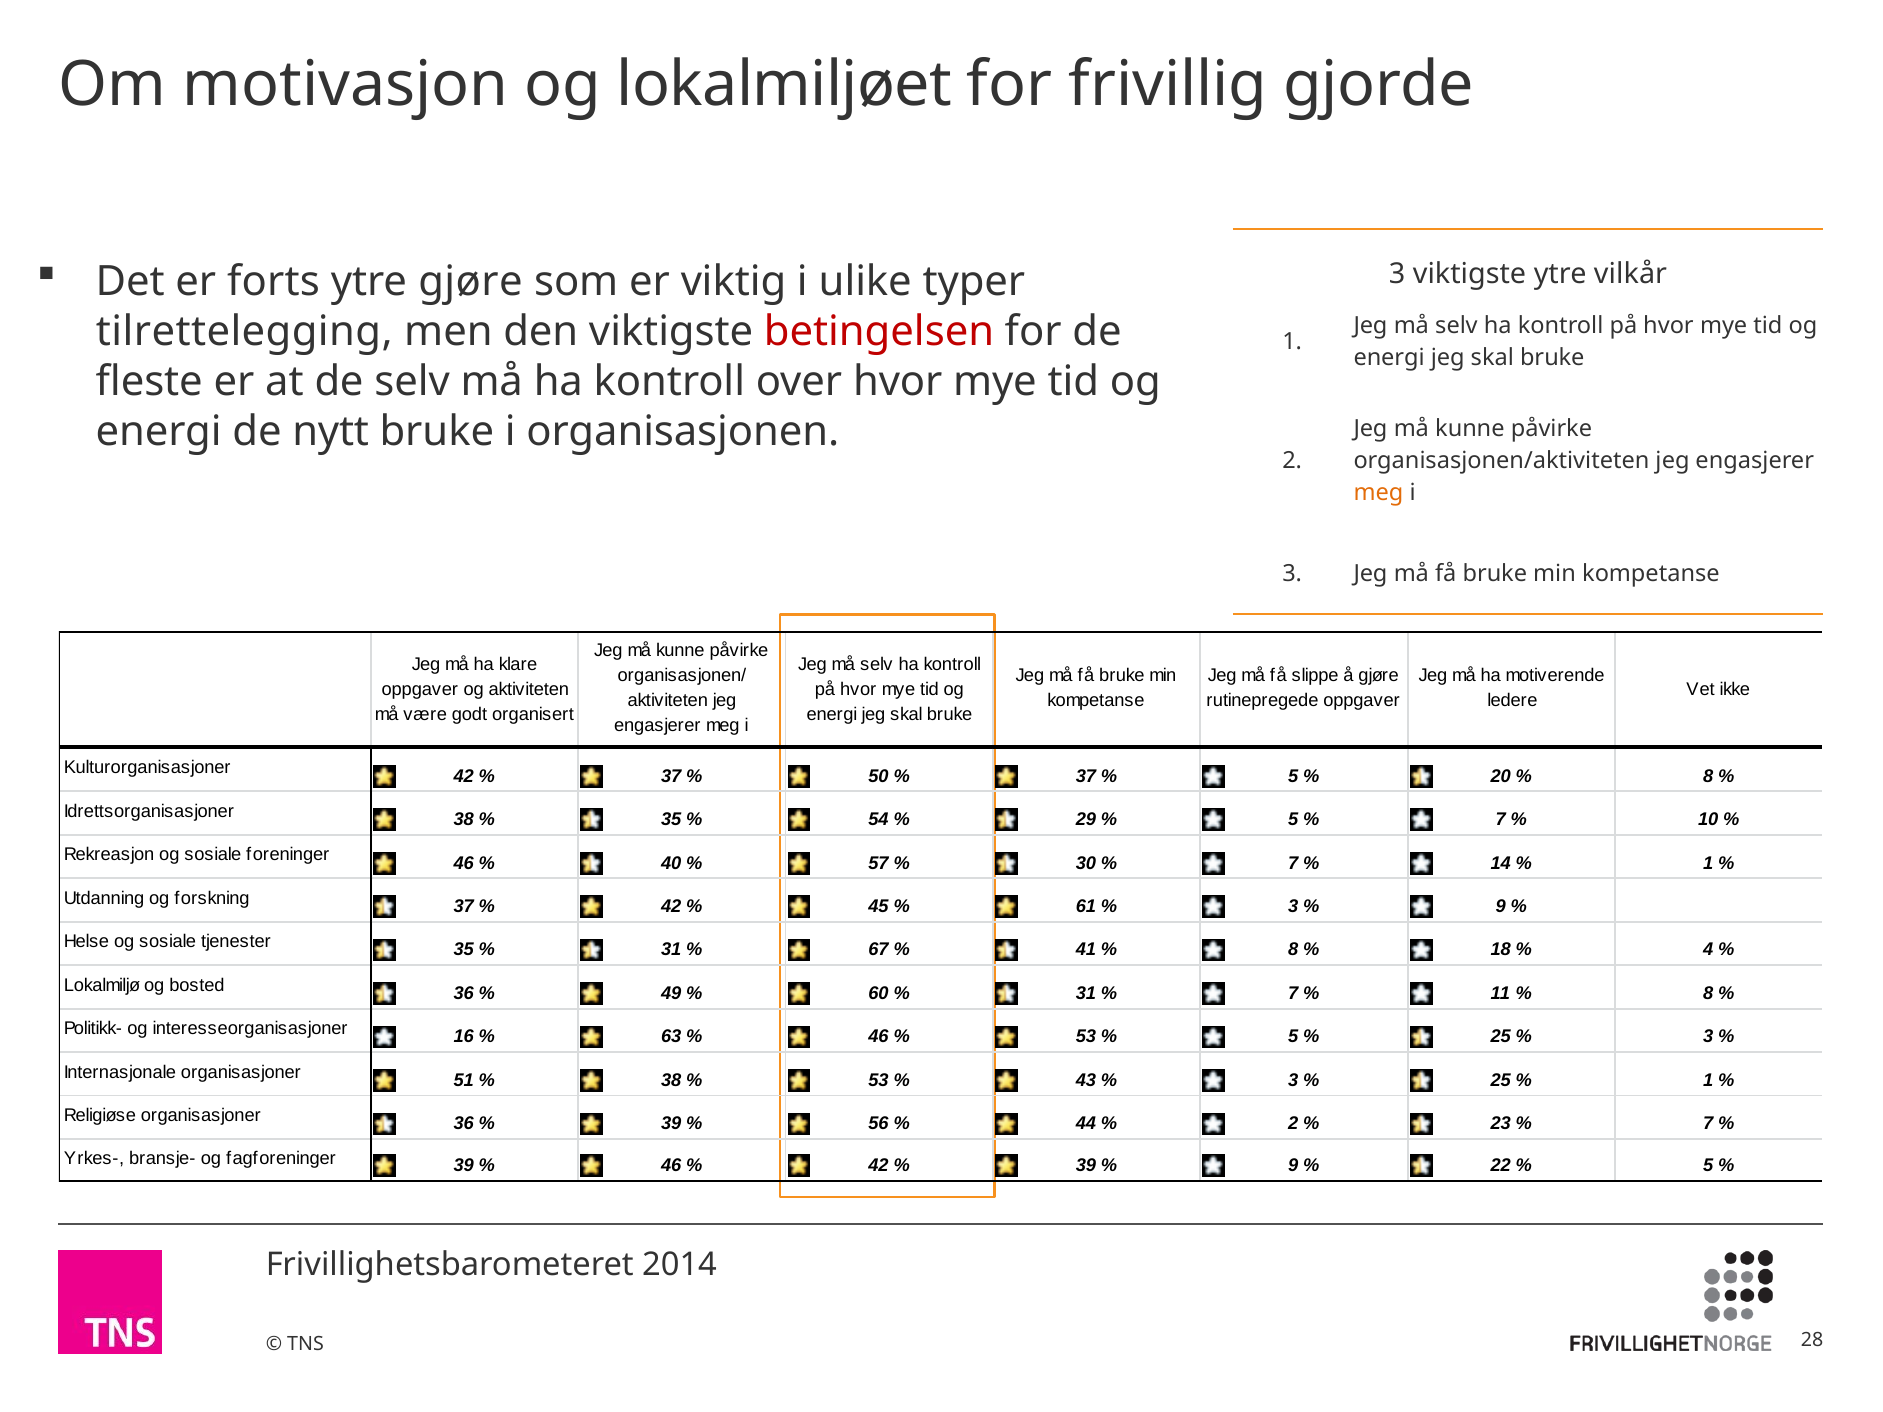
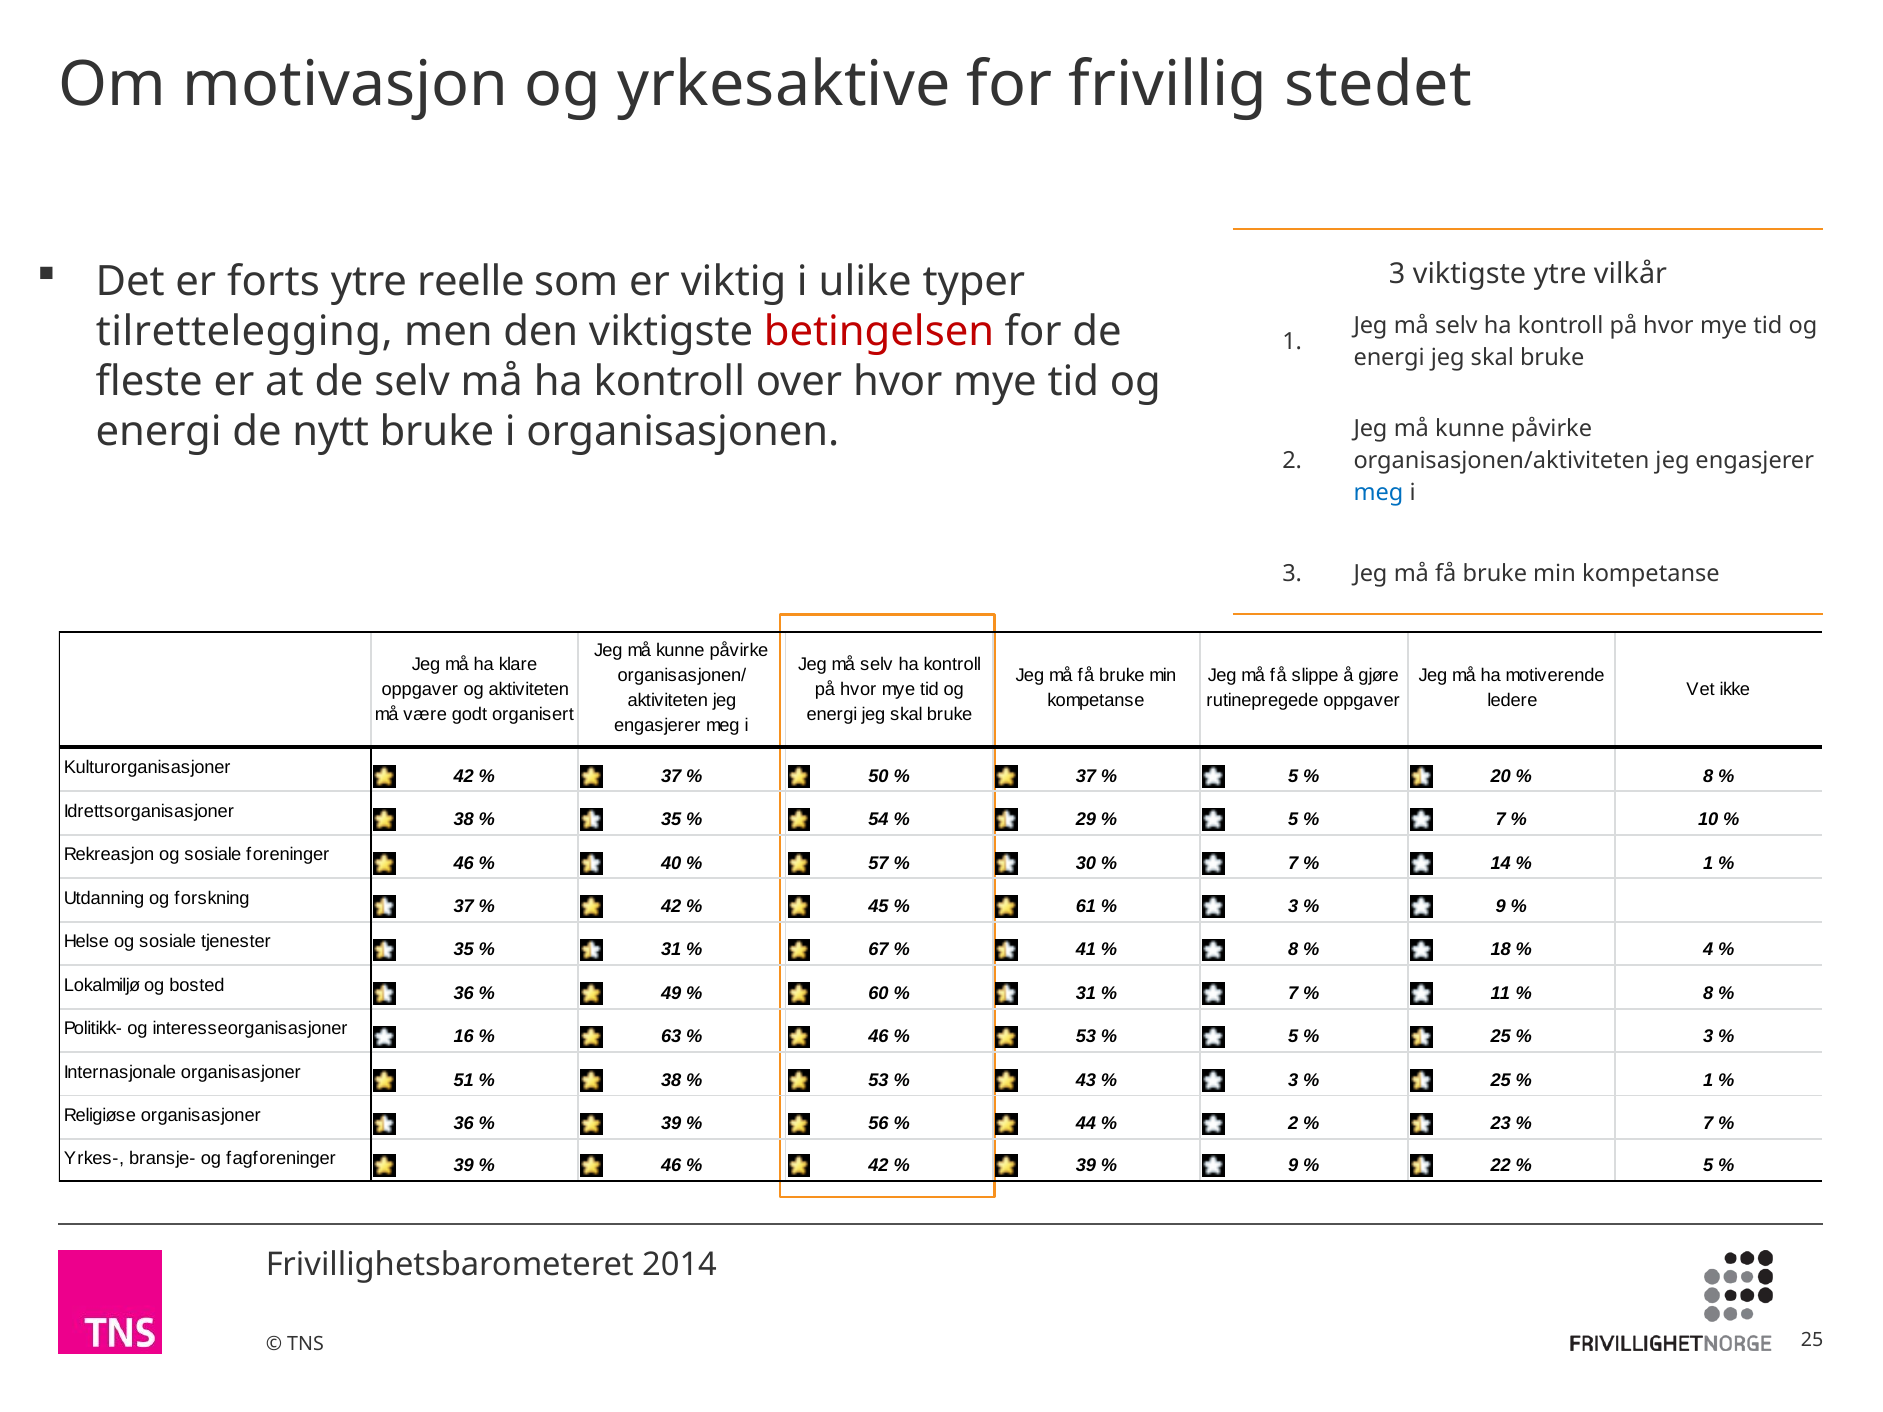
lokalmiljøet: lokalmiljøet -> yrkesaktive (784, 85)
gjorde: gjorde -> stedet (1378, 85)
ytre gjøre: gjøre -> reelle (471, 282)
meg colour: orange -> blue (1378, 493)
28: 28 -> 25 (1812, 1341)
